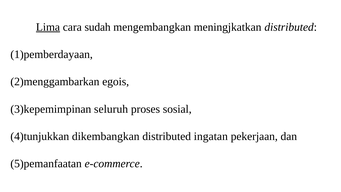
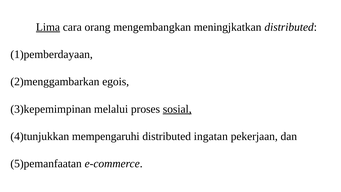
sudah: sudah -> orang (98, 27)
seluruh: seluruh -> melalui (111, 109)
sosial underline: none -> present (177, 109)
dikembangkan: dikembangkan -> mempengaruhi (106, 136)
